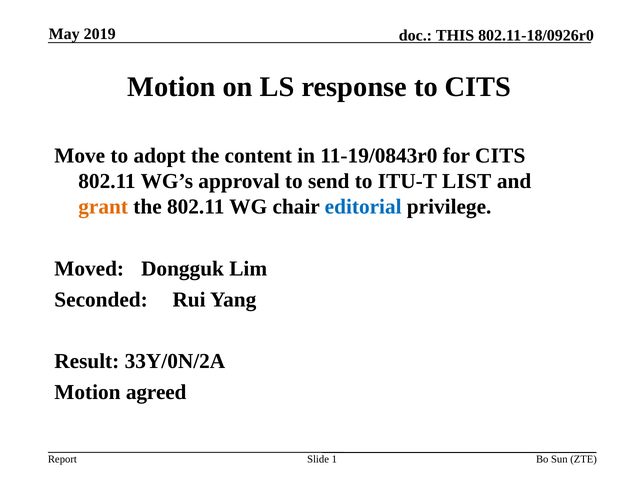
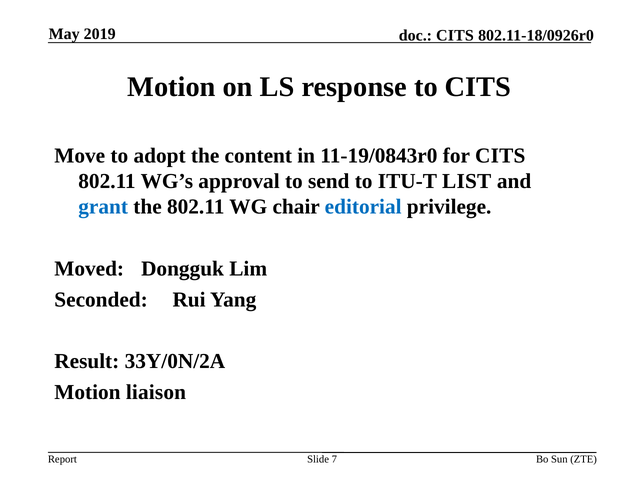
THIS: THIS -> CITS (455, 36)
grant colour: orange -> blue (103, 207)
agreed: agreed -> liaison (156, 392)
1: 1 -> 7 (334, 460)
